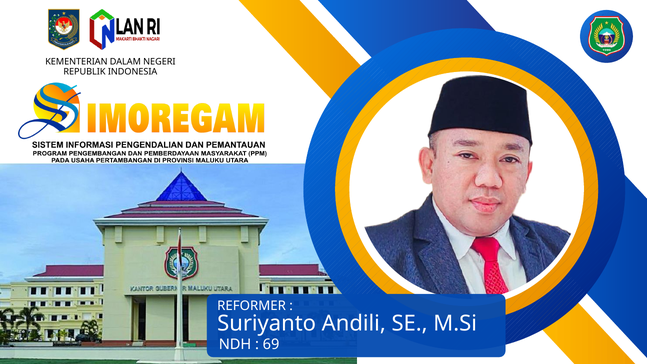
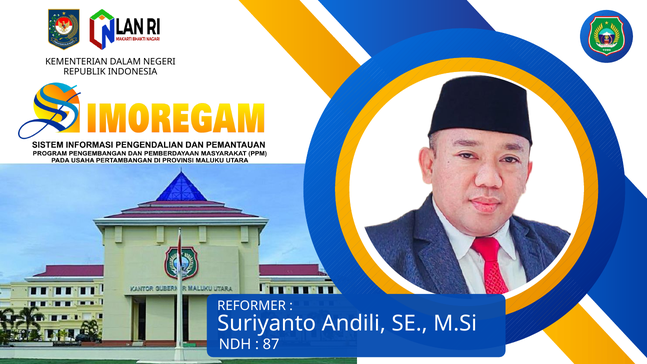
69: 69 -> 87 (271, 344)
